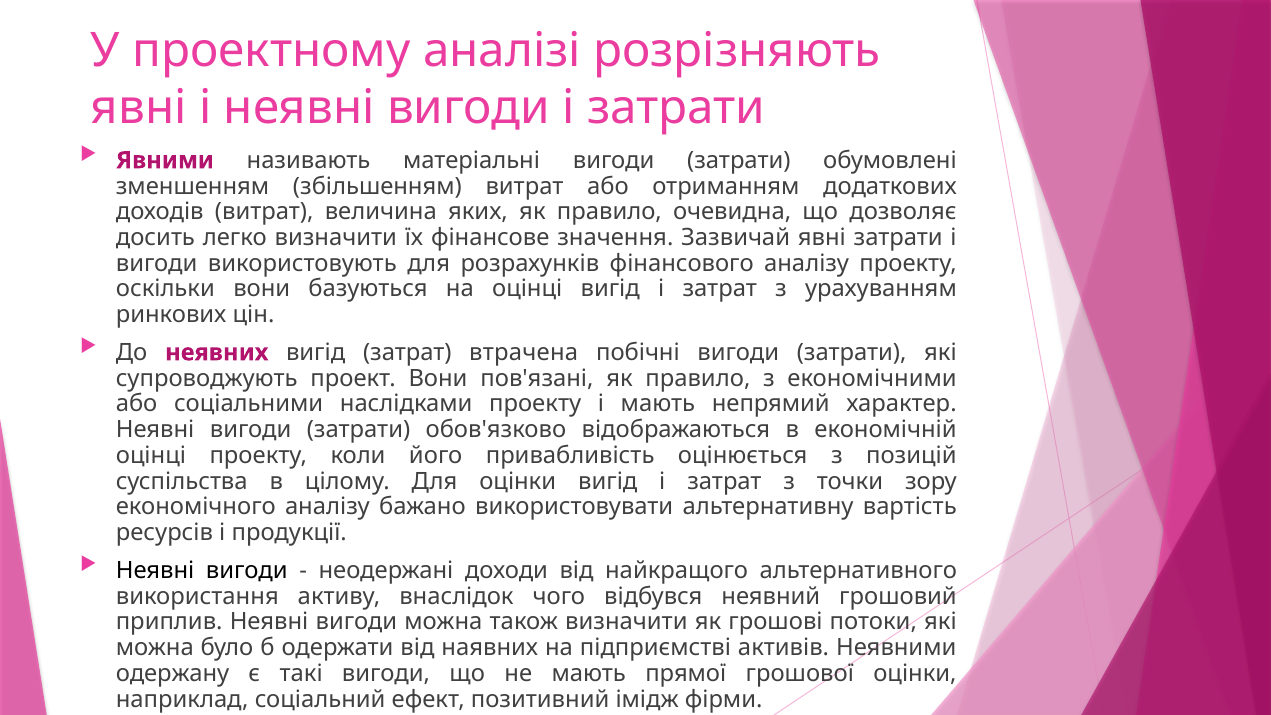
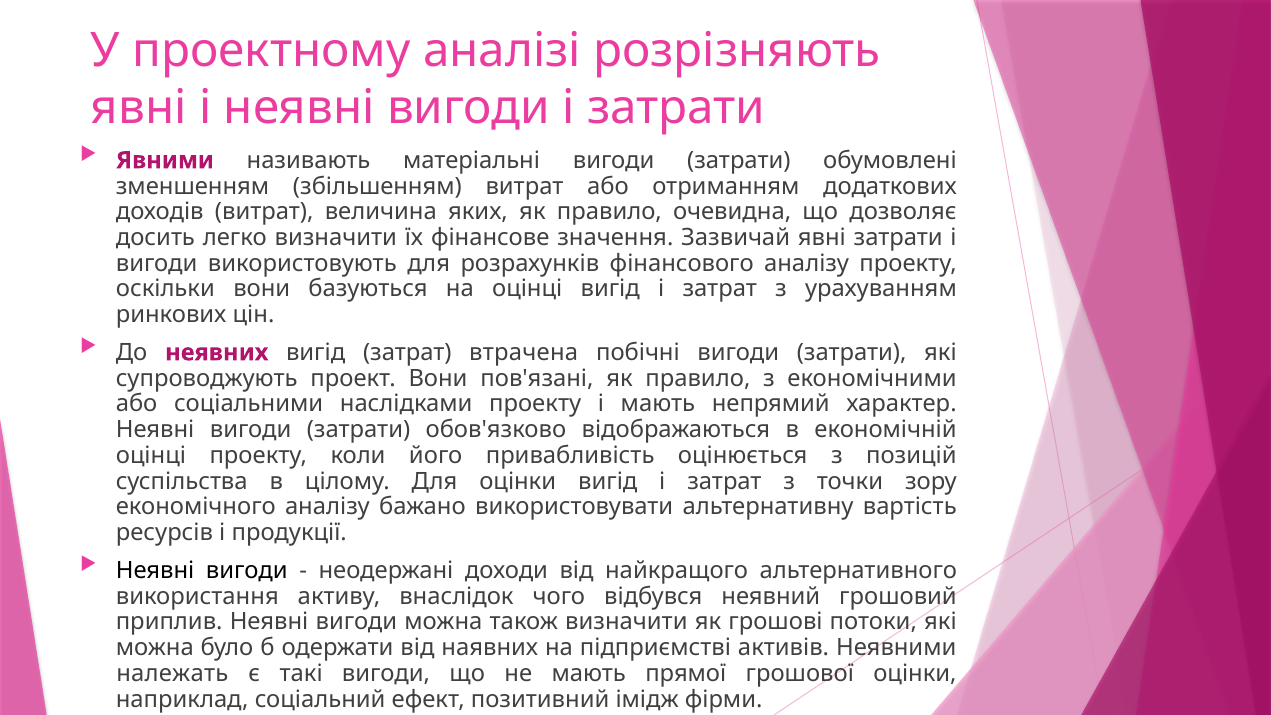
одержану: одержану -> належать (172, 673)
